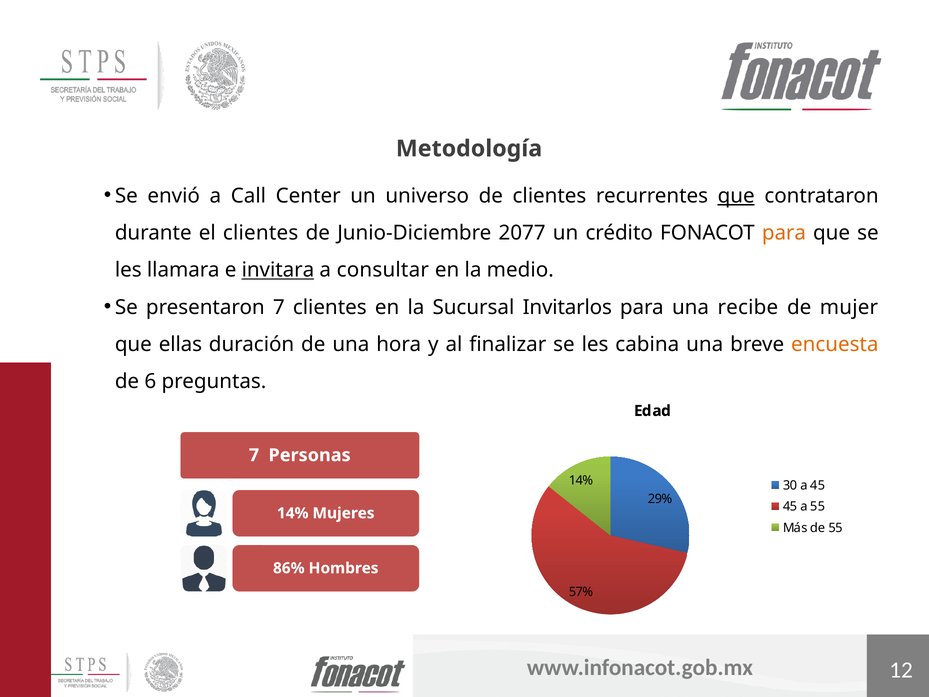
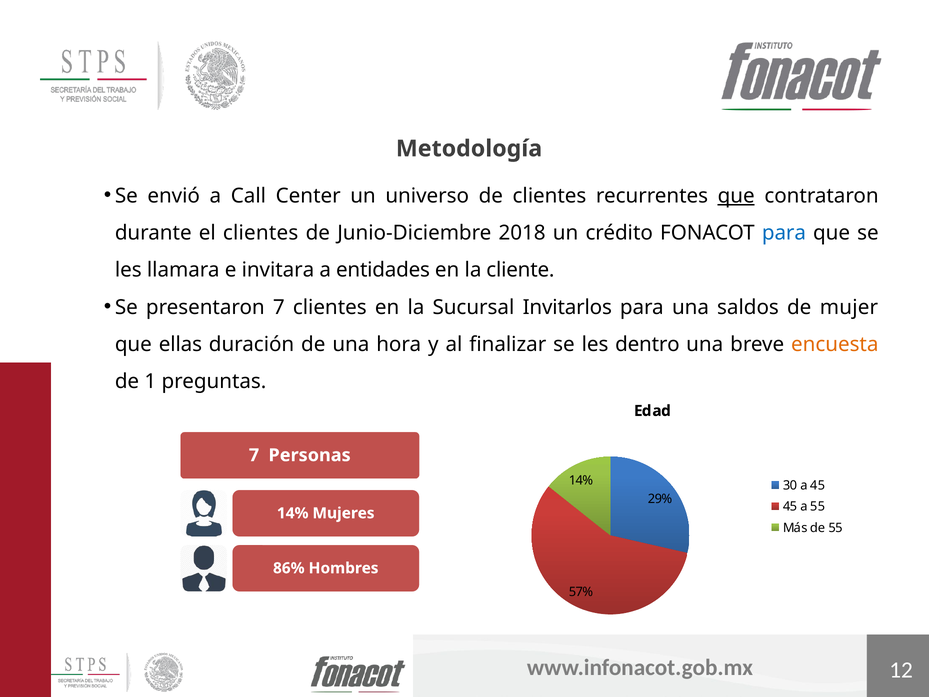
2077: 2077 -> 2018 (522, 233)
para colour: orange -> blue (784, 233)
invitara underline: present -> none (278, 270)
consultar: consultar -> entidades (383, 270)
medio: medio -> cliente (520, 270)
recibe: recibe -> saldos (748, 307)
cabina: cabina -> dentro (647, 344)
6: 6 -> 1 (150, 381)
